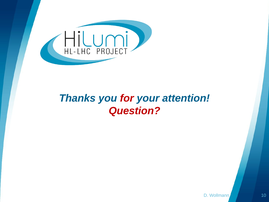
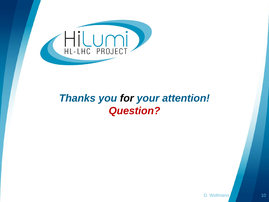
for colour: red -> black (127, 98)
